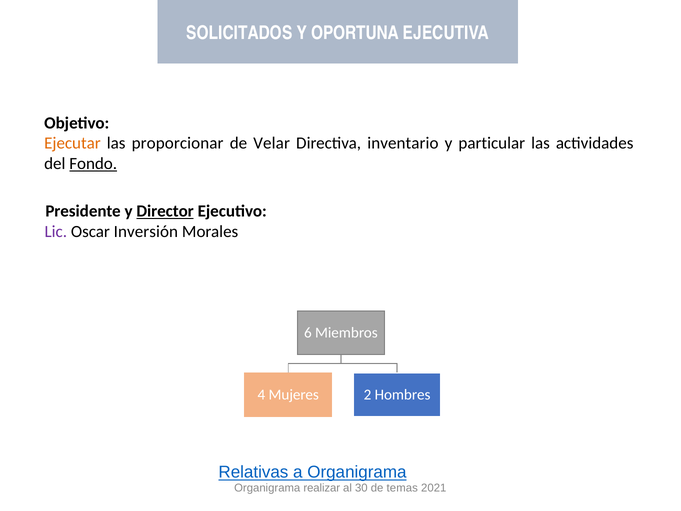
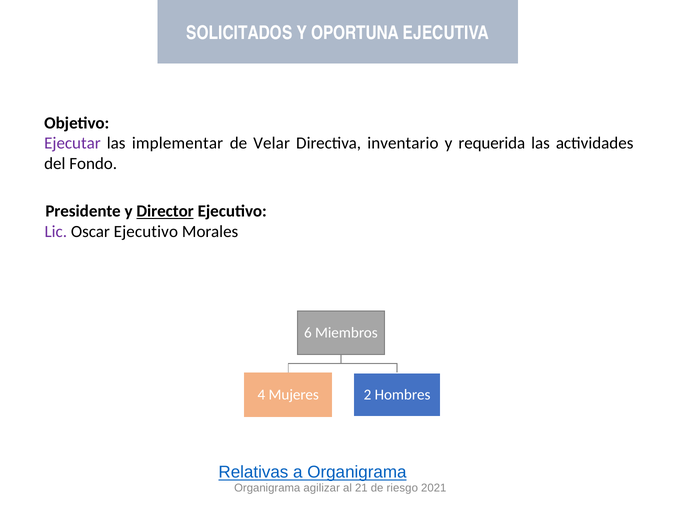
Ejecutar colour: orange -> purple (72, 143)
proporcionar: proporcionar -> implementar (178, 143)
particular: particular -> requerida (492, 143)
Fondo underline: present -> none (93, 164)
Oscar Inversión: Inversión -> Ejecutivo (146, 232)
realizar: realizar -> agilizar (322, 488)
30: 30 -> 21 (361, 488)
temas: temas -> riesgo (402, 488)
